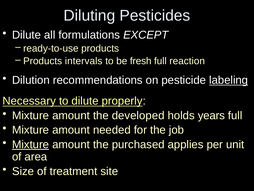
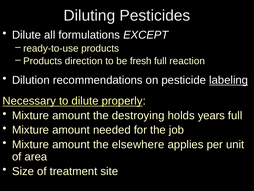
intervals: intervals -> direction (84, 61)
developed: developed -> destroying (138, 115)
Mixture underline: present -> none (31, 144)
purchased: purchased -> elsewhere (138, 144)
